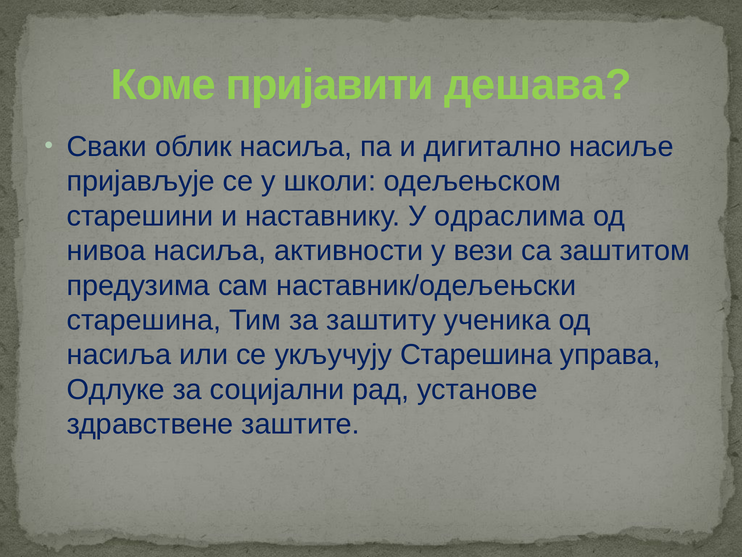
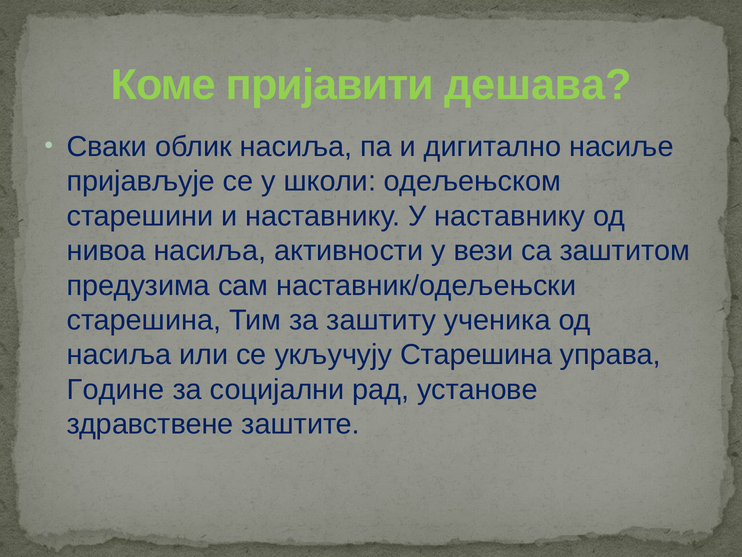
У одраслима: одраслима -> наставнику (510, 216)
Одлуке: Одлуке -> Године (116, 389)
